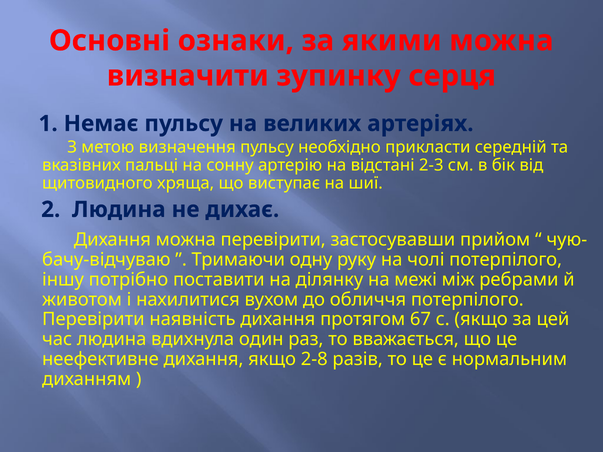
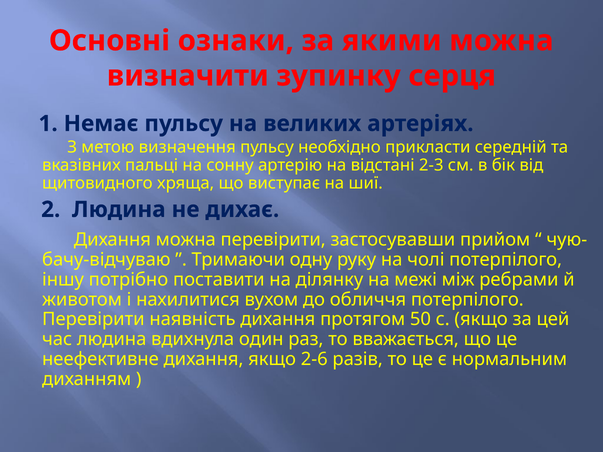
67: 67 -> 50 (420, 320)
2-8: 2-8 -> 2-6 (314, 359)
